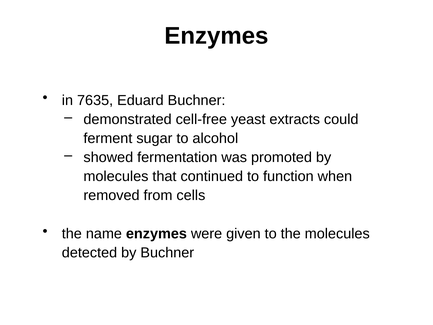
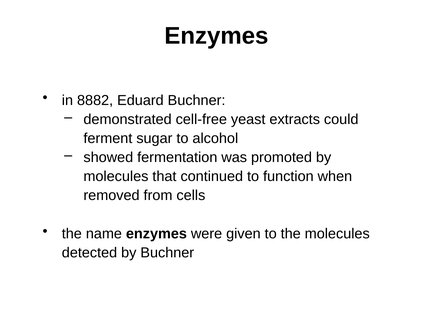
7635: 7635 -> 8882 (95, 100)
